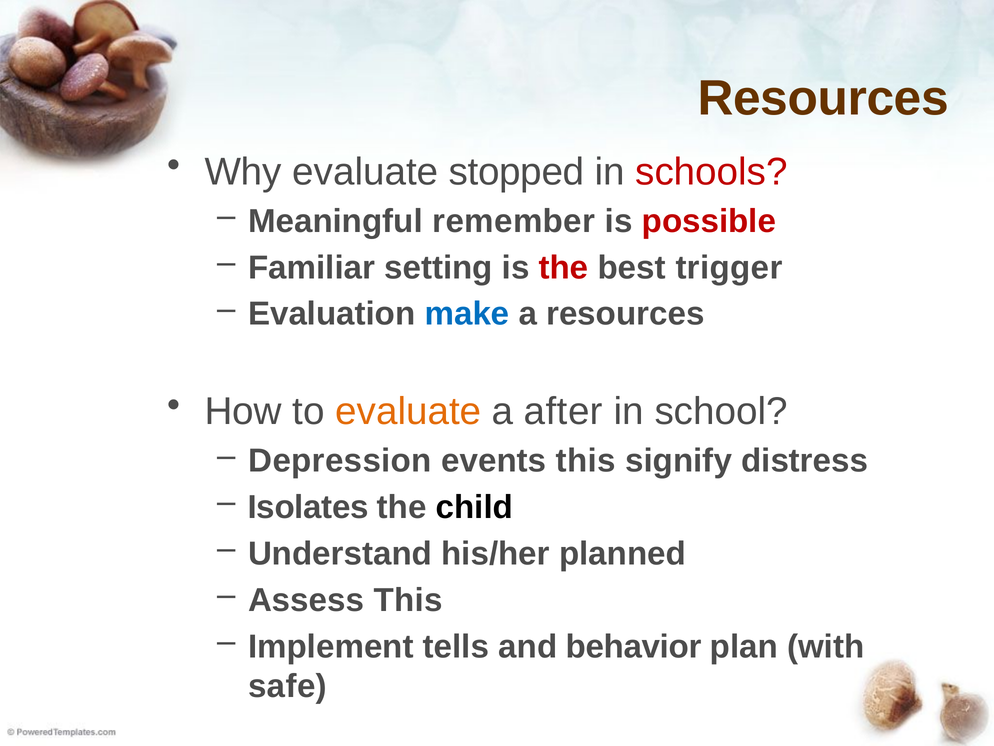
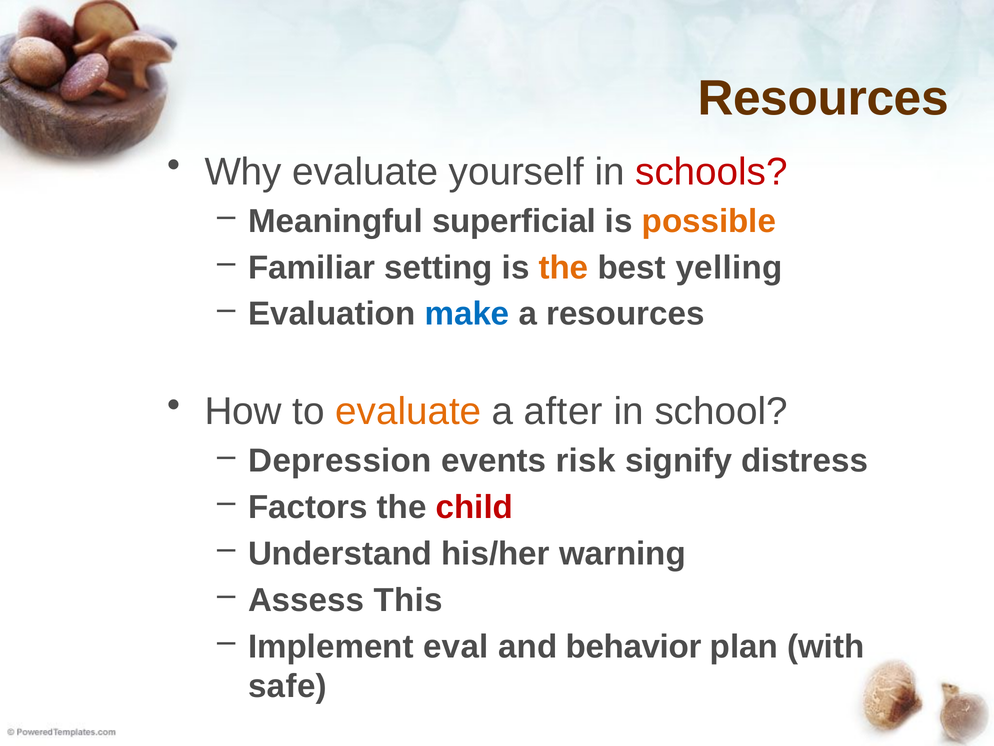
stopped: stopped -> yourself (516, 172)
remember: remember -> superficial (514, 221)
possible colour: red -> orange (709, 221)
the colour: red -> orange (564, 267)
trigger: trigger -> yelling (729, 267)
events this: this -> risk (586, 461)
Isolates: Isolates -> Factors (308, 507)
child colour: black -> red (474, 507)
planned: planned -> warning (622, 553)
tells: tells -> eval (456, 646)
